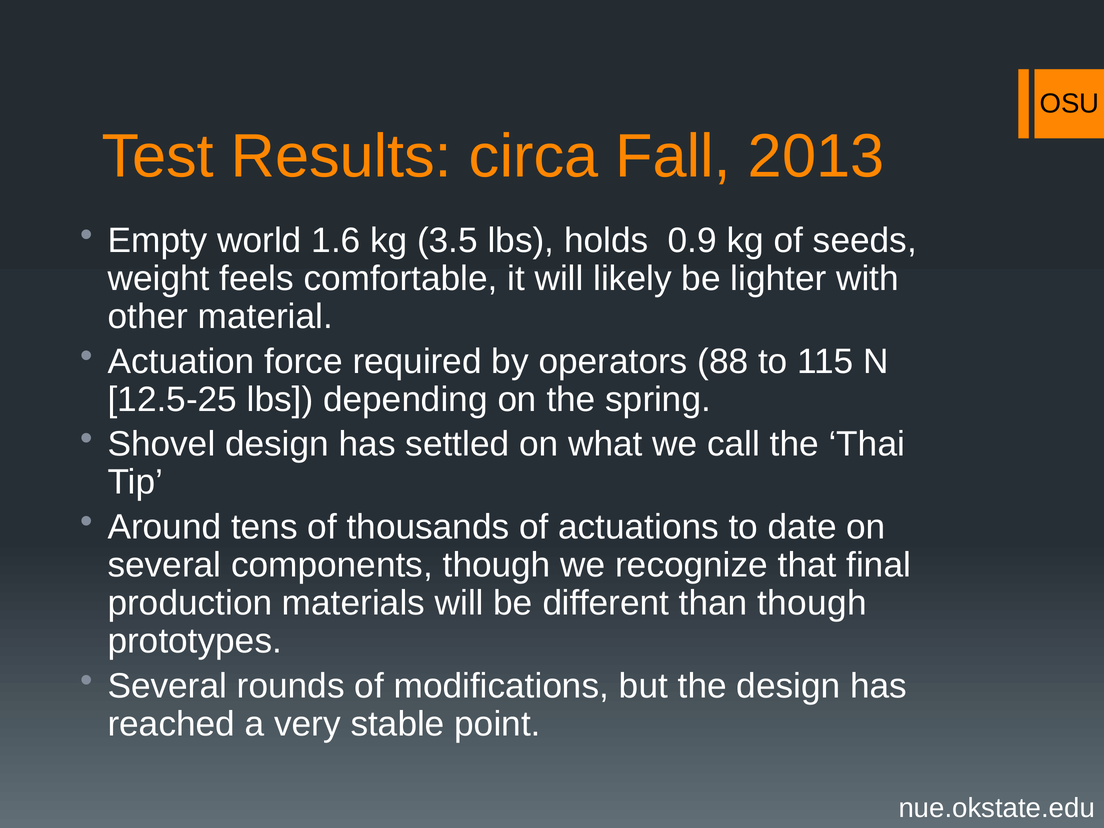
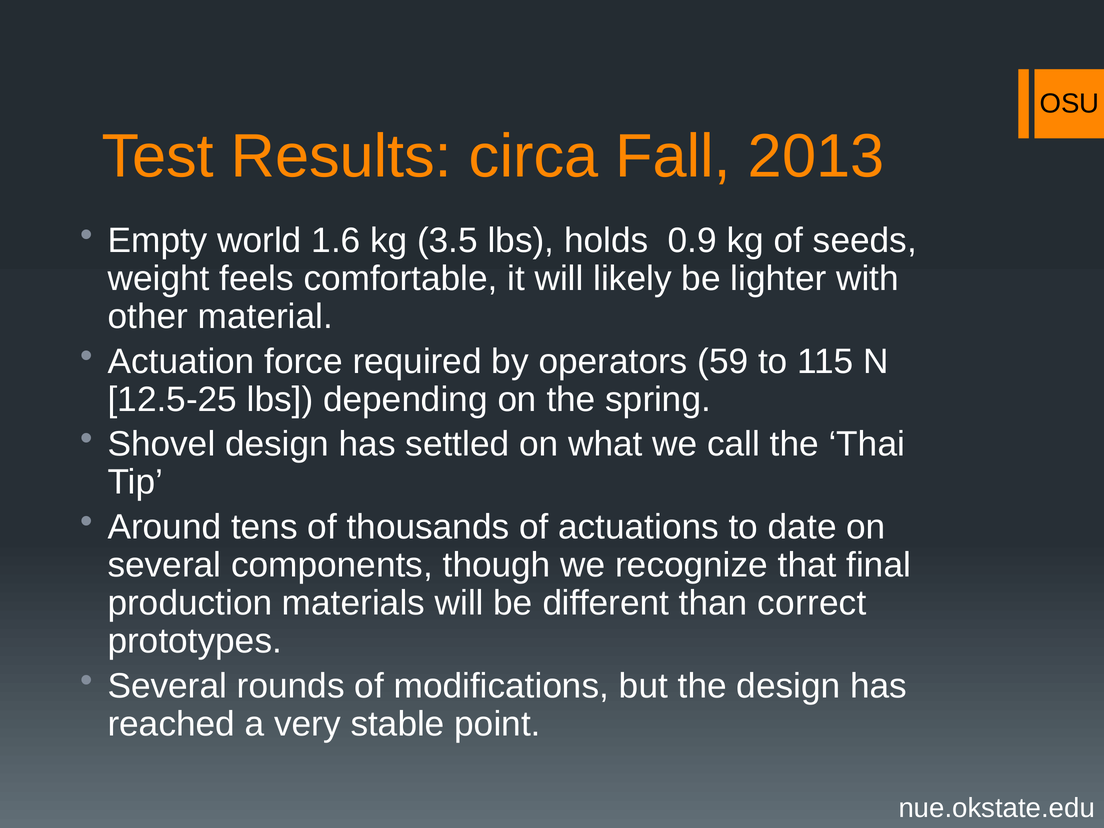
88: 88 -> 59 (723, 362)
than though: though -> correct (812, 603)
